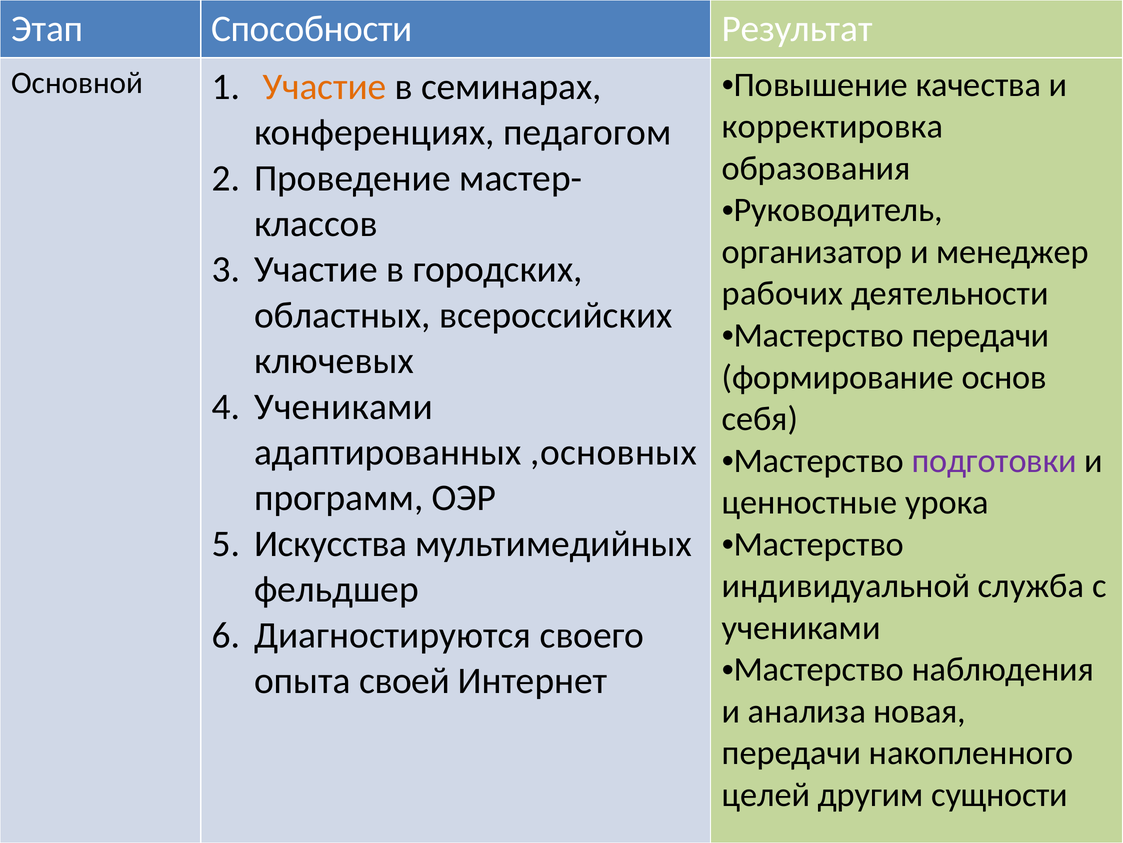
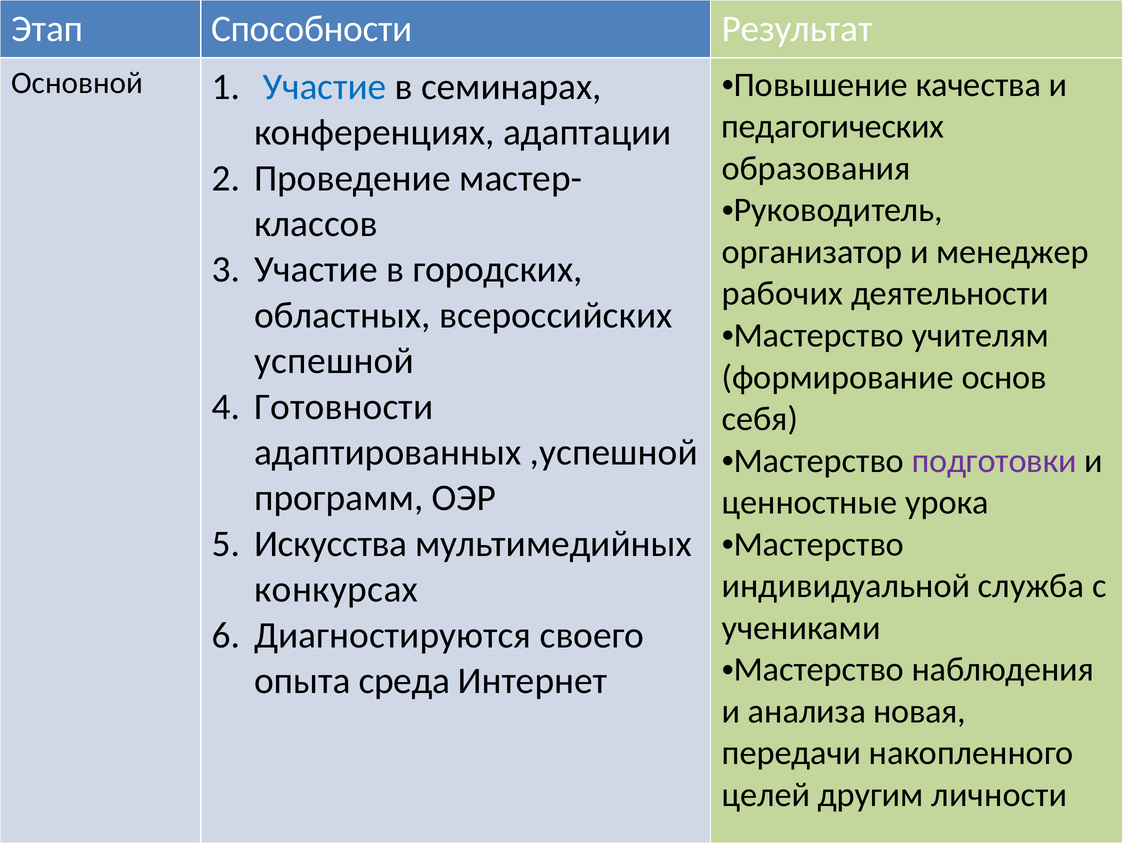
Участие colour: orange -> blue (324, 87)
корректировка: корректировка -> педагогических (833, 126)
педагогом: педагогом -> адаптации (587, 132)
Мастерство передачи: передачи -> учителям (980, 335)
ключевых: ключевых -> успешной (334, 361)
Учениками: Учениками -> Готовности (344, 406)
,основных: ,основных -> ,успешной (614, 452)
фельдшер: фельдшер -> конкурсах (336, 589)
своей: своей -> среда (404, 680)
сущности: сущности -> личности (999, 794)
